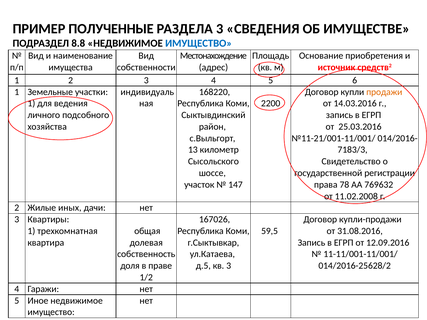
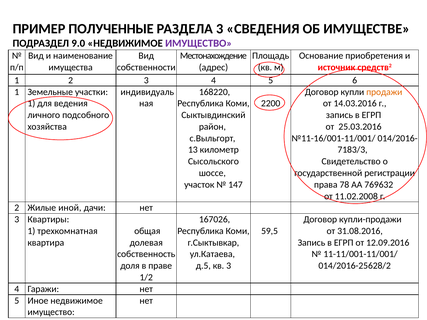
8.8: 8.8 -> 9.0 (78, 43)
ИМУЩЕСТВО colour: blue -> purple (199, 43)
№11-21/001-11/001/: №11-21/001-11/001/ -> №11-16/001-11/001/ (333, 138)
иных: иных -> иной (70, 208)
